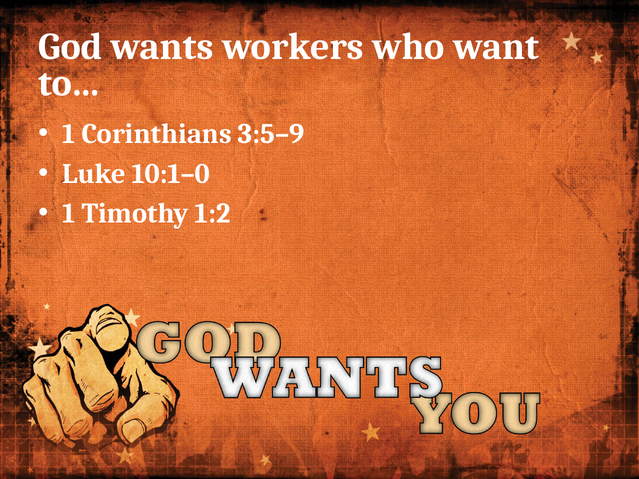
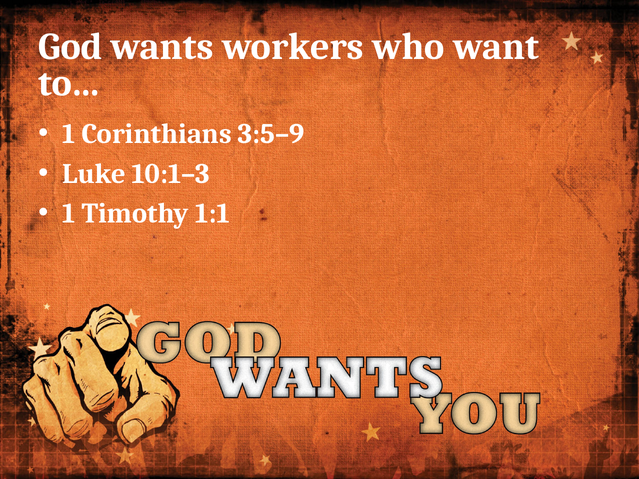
10:1–0: 10:1–0 -> 10:1–3 (171, 174)
1:2: 1:2 -> 1:1 (213, 214)
